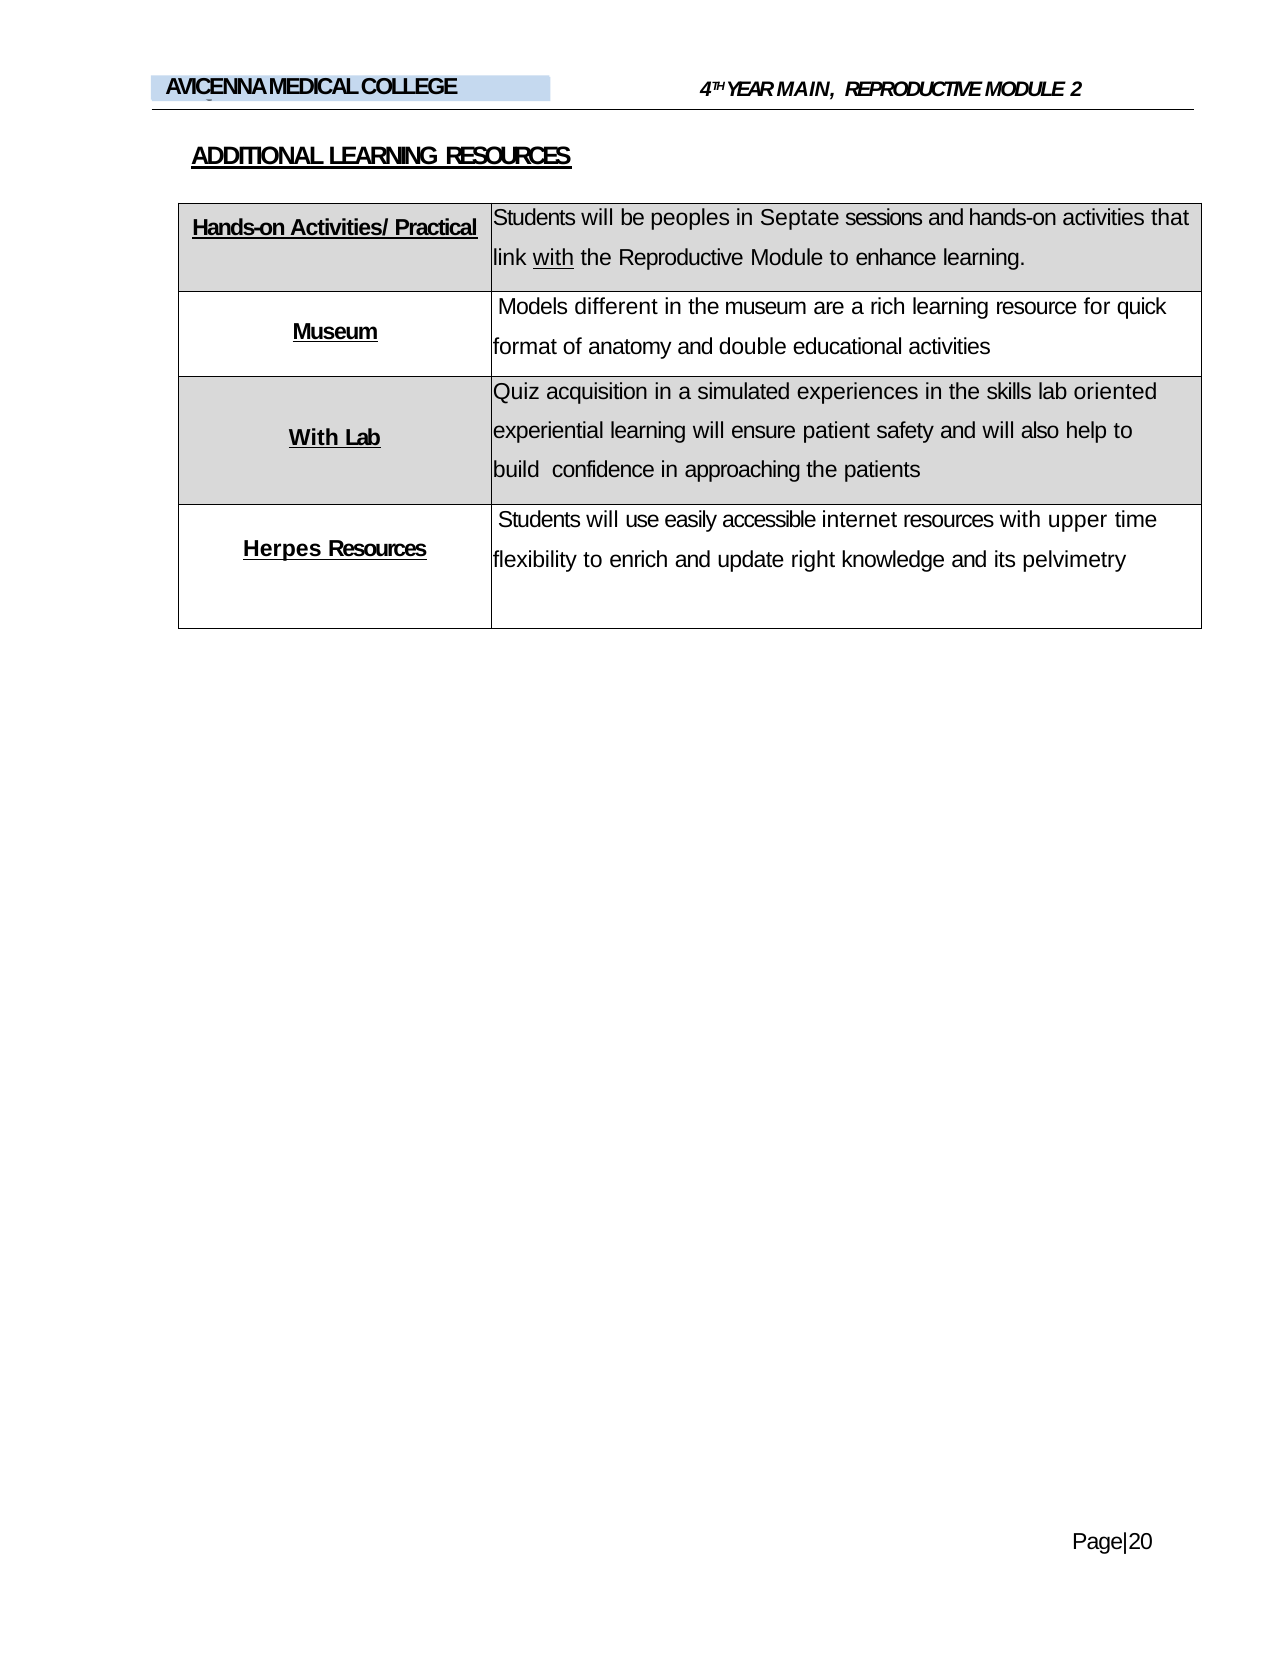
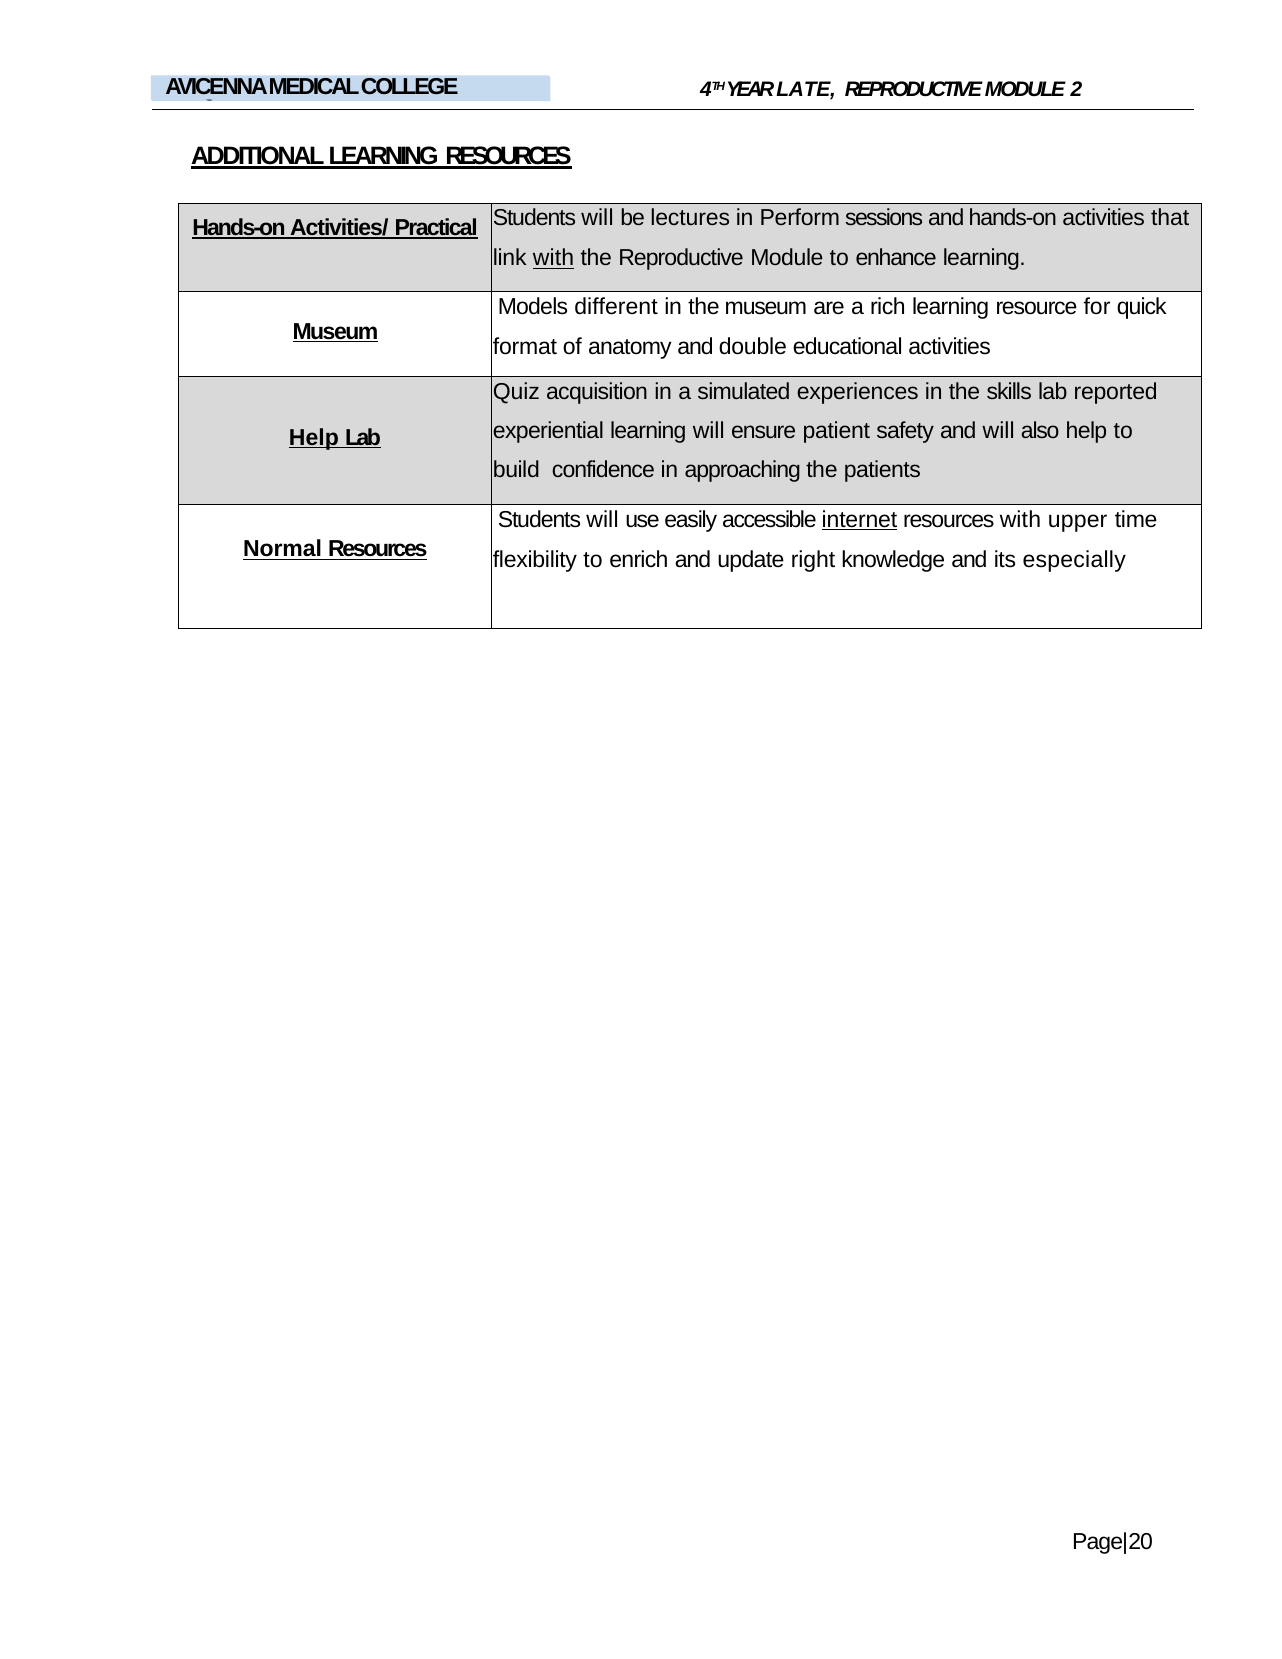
MAIN: MAIN -> LATE (806, 89)
peoples: peoples -> lectures (690, 218)
Septate: Septate -> Perform (800, 218)
oriented: oriented -> reported (1116, 392)
With: With -> Help (314, 438)
internet underline: none -> present (859, 519)
Herpes: Herpes -> Normal (282, 549)
pelvimetry: pelvimetry -> especially (1074, 560)
